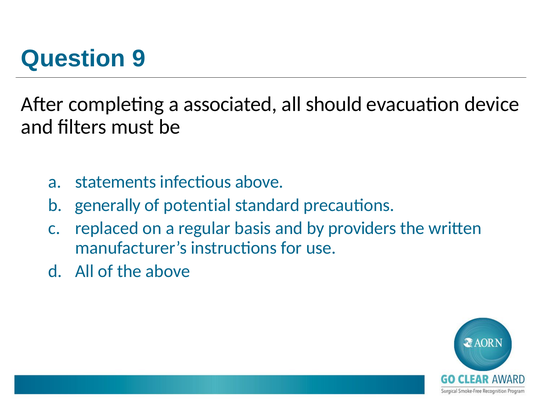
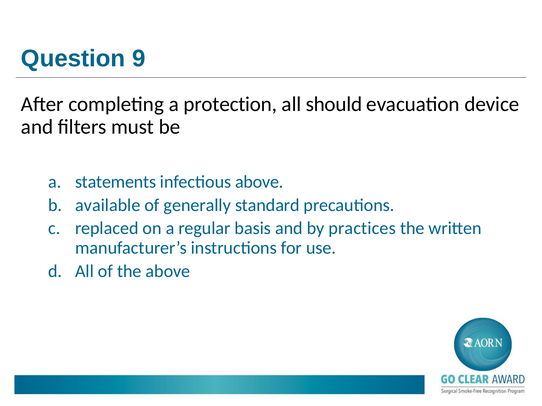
associated: associated -> protection (230, 104)
generally: generally -> available (108, 205)
potential: potential -> generally (197, 205)
providers: providers -> practices (362, 229)
